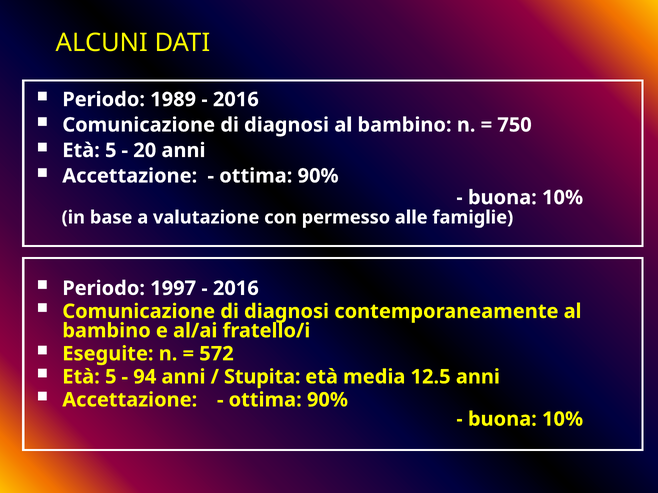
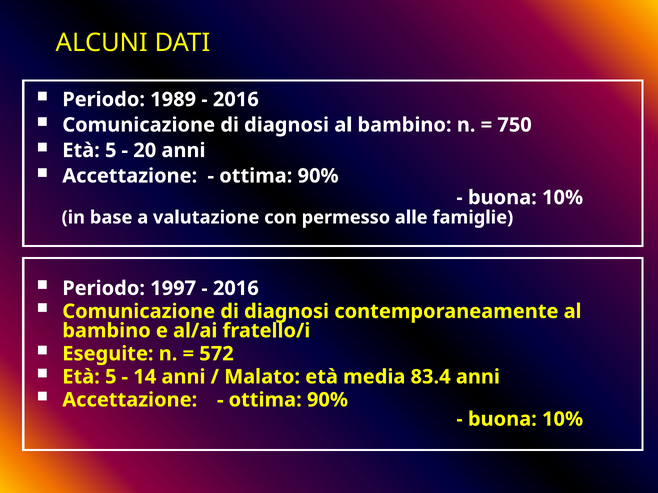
94: 94 -> 14 (145, 377)
Stupita: Stupita -> Malato (262, 377)
12.5: 12.5 -> 83.4 (431, 377)
